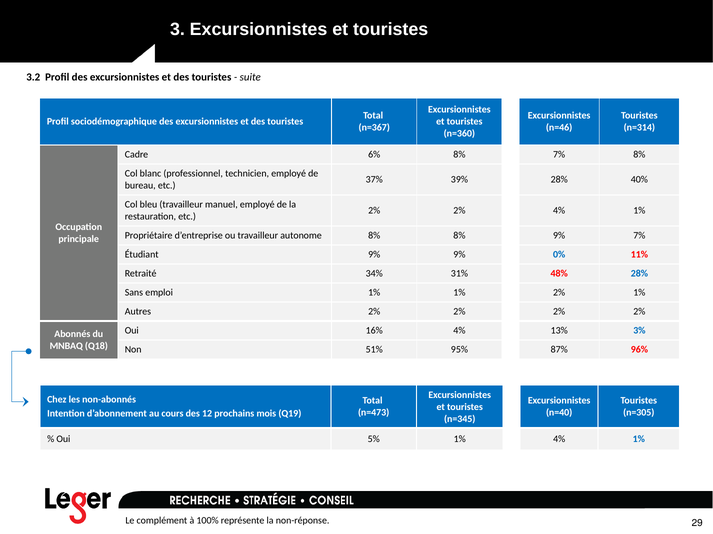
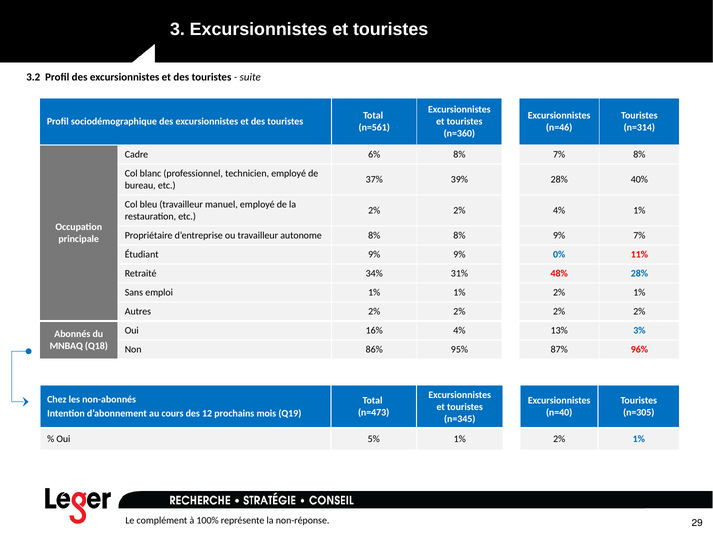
n=367: n=367 -> n=561 (374, 128)
51%: 51% -> 86% (374, 350)
5% 1% 4%: 4% -> 2% (559, 440)
